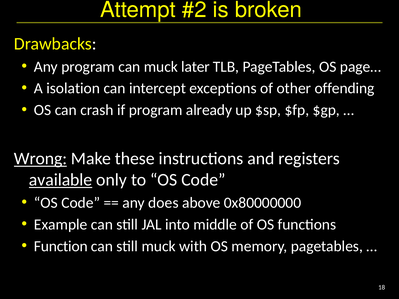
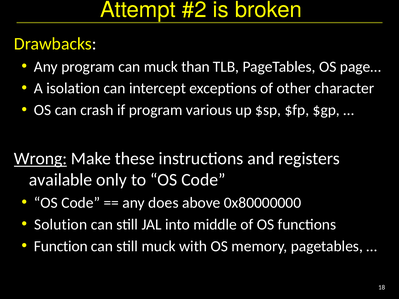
later: later -> than (196, 67)
offending: offending -> character (344, 88)
already: already -> various (209, 110)
available underline: present -> none (61, 180)
Example: Example -> Solution (61, 225)
